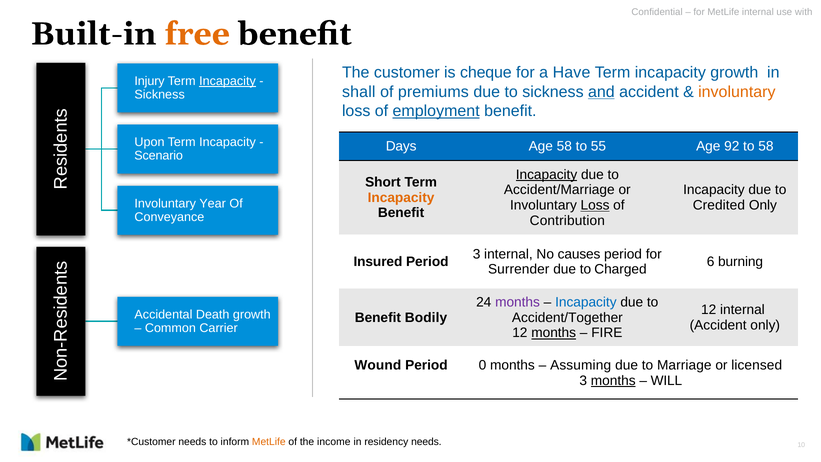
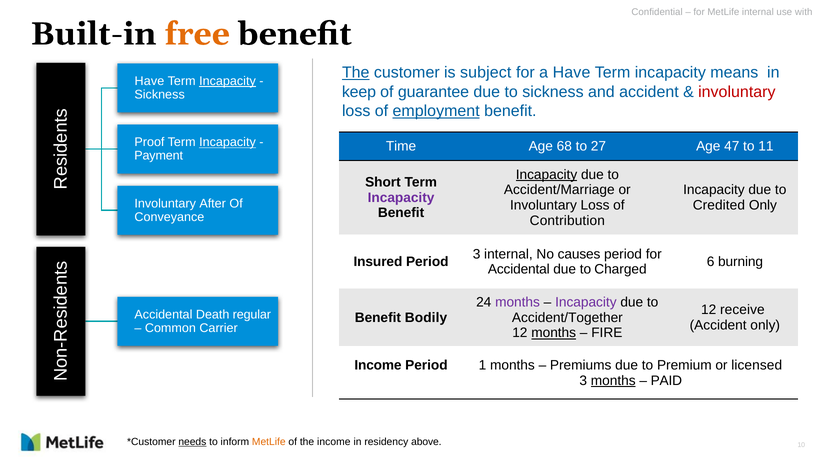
The underline: none -> present (356, 73)
cheque: cheque -> subject (486, 73)
incapacity growth: growth -> means (734, 73)
Injury: Injury -> Have (149, 81)
shall: shall -> keep (359, 92)
premiums: premiums -> guarantee (433, 92)
and underline: present -> none (601, 92)
involuntary colour: orange -> red (737, 92)
Upon: Upon -> Proof (149, 142)
Incapacity underline: none -> present (227, 142)
Days: Days -> Time (401, 146)
Age 58: 58 -> 68 (564, 146)
55: 55 -> 27 (598, 146)
92: 92 -> 47 (732, 146)
to 58: 58 -> 11 (766, 146)
Scenario: Scenario -> Payment (159, 156)
Incapacity colour: orange -> purple (401, 198)
Year: Year -> After (213, 203)
Loss underline: present -> none (595, 205)
Surrender: Surrender -> Accidental (519, 269)
Incapacity colour: blue -> purple (586, 302)
12 internal: internal -> receive (742, 310)
growth: growth -> regular (252, 314)
Wound: Wound -> Income (378, 365)
0: 0 -> 1 (483, 365)
Assuming: Assuming -> Premiums (581, 365)
Marriage: Marriage -> Premium (684, 365)
WILL: WILL -> PAID (666, 380)
needs underline: none -> present (192, 442)
residency needs: needs -> above (426, 442)
